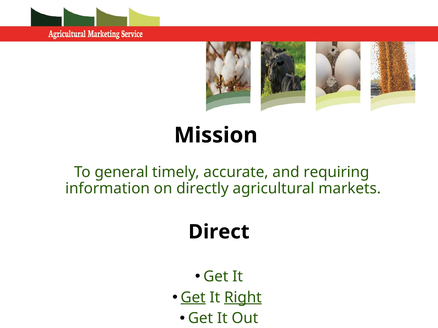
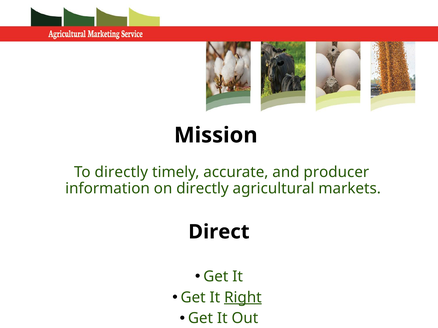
To general: general -> directly (121, 173)
requiring: requiring -> producer (336, 173)
Get underline: present -> none (193, 298)
